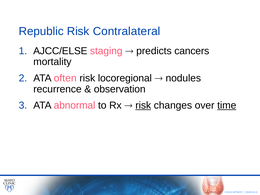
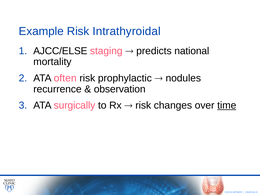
Republic: Republic -> Example (41, 31)
Contralateral: Contralateral -> Intrathyroidal (127, 31)
cancers: cancers -> national (192, 51)
locoregional: locoregional -> prophylactic (125, 78)
abnormal: abnormal -> surgically (74, 105)
risk underline: present -> none (143, 105)
